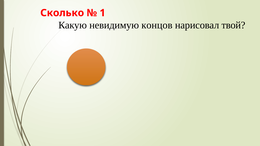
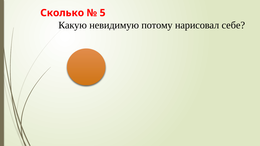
1: 1 -> 5 (103, 13)
концов: концов -> потому (157, 25)
твой: твой -> себе (233, 25)
